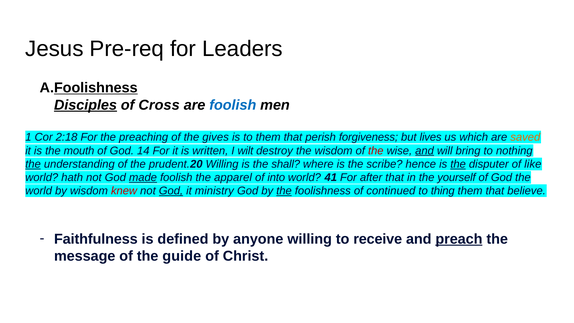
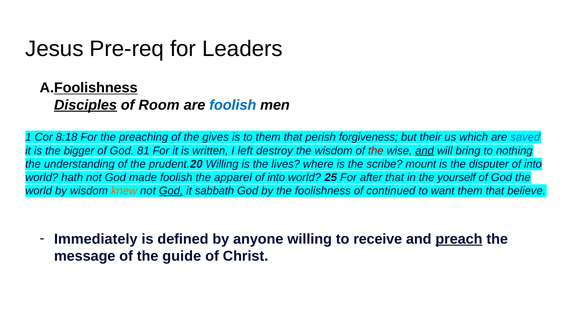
Cross: Cross -> Room (159, 105)
2:18: 2:18 -> 8:18 (67, 137)
lives: lives -> their (431, 137)
saved colour: orange -> blue (525, 137)
mouth: mouth -> bigger (79, 151)
14: 14 -> 81 (143, 151)
wilt: wilt -> left (245, 151)
the underline: present -> none (33, 164)
shall: shall -> lives (286, 164)
hence: hence -> mount (421, 164)
the underline: present -> none (458, 164)
disputer of like: like -> into (533, 164)
made underline: present -> none (143, 177)
41: 41 -> 25 (331, 177)
knew colour: red -> orange (124, 191)
ministry: ministry -> sabbath (214, 191)
the underline: present -> none (284, 191)
thing: thing -> want (443, 191)
Faithfulness: Faithfulness -> Immediately (96, 239)
